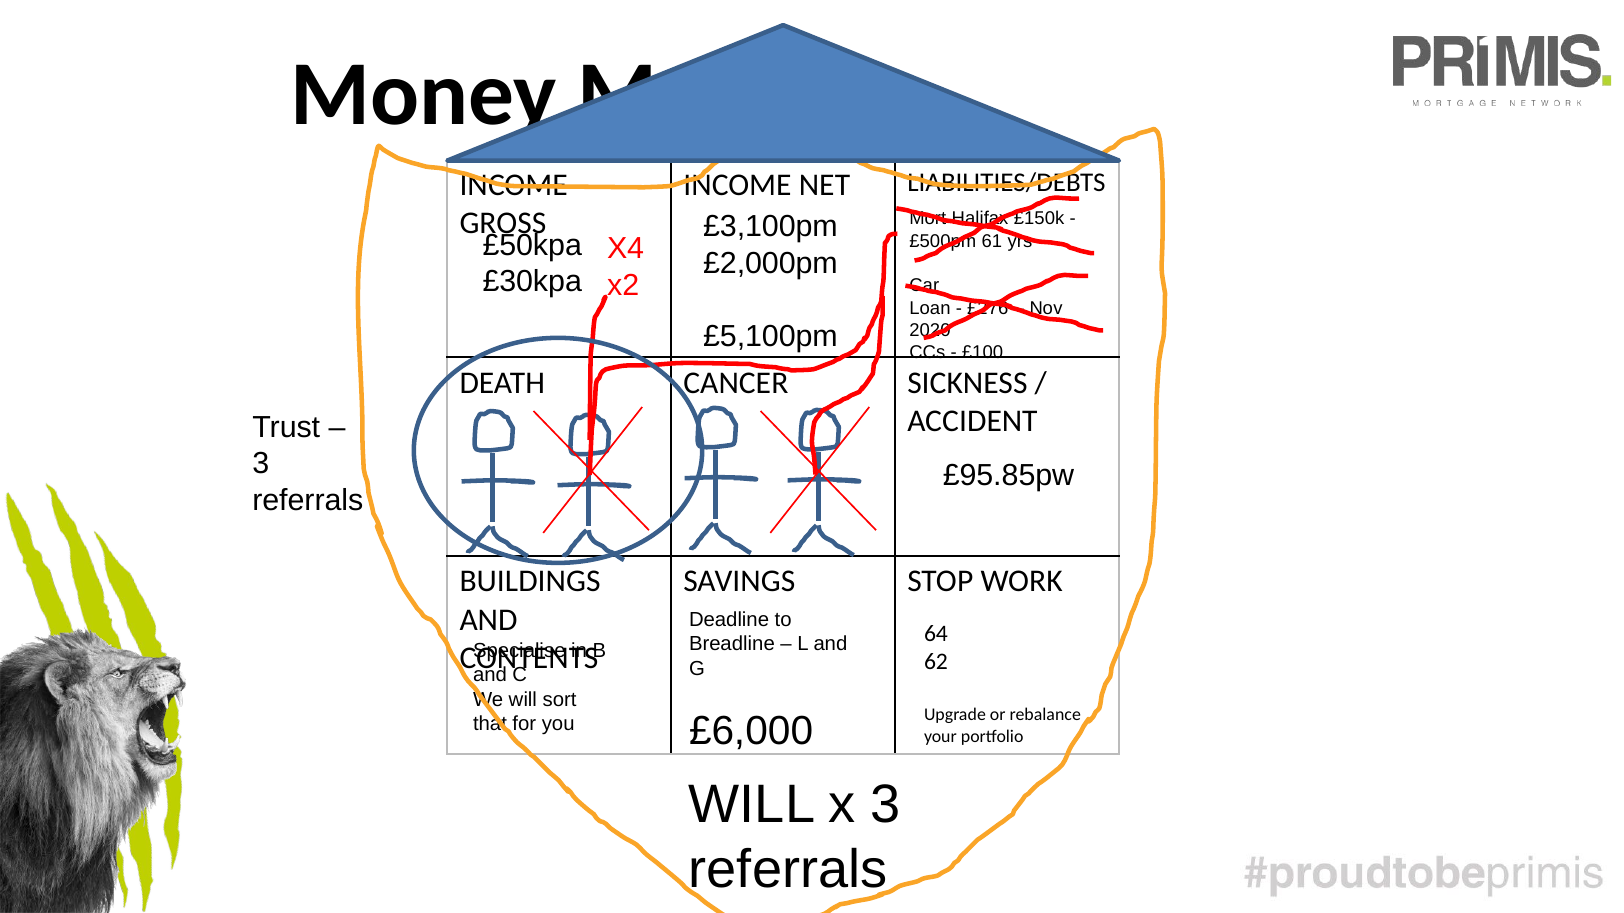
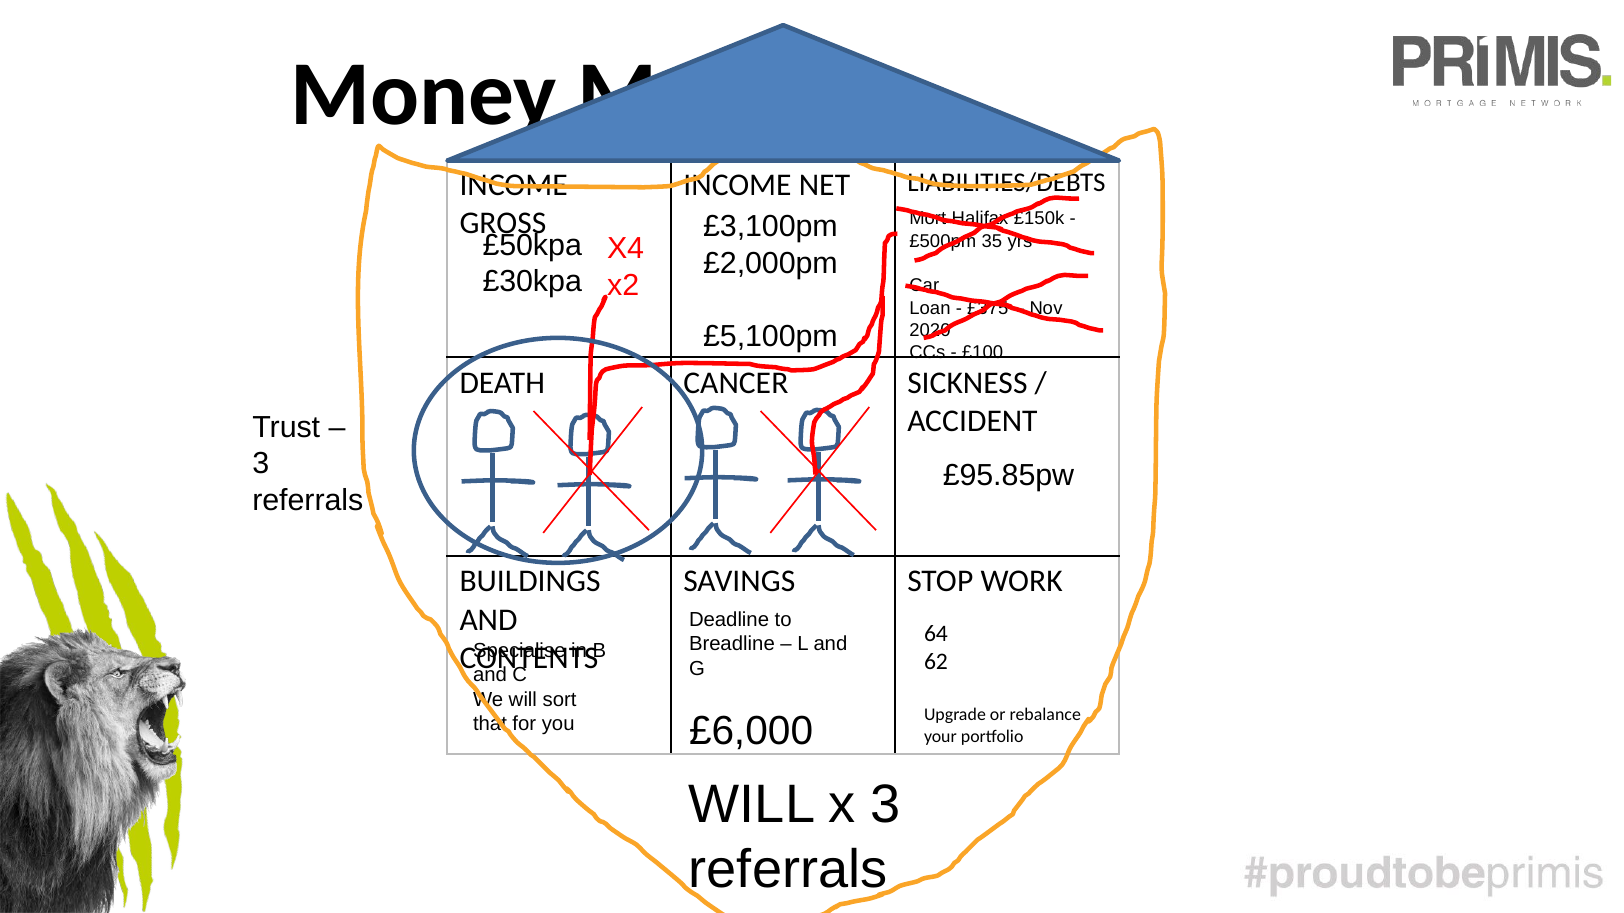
61: 61 -> 35 (992, 241)
£276: £276 -> £375 (988, 308)
